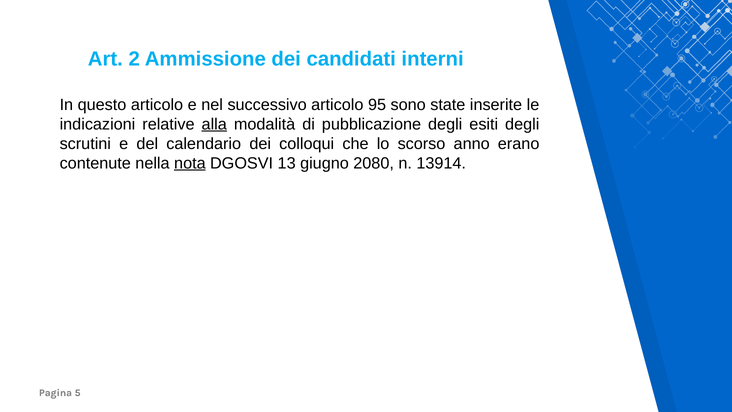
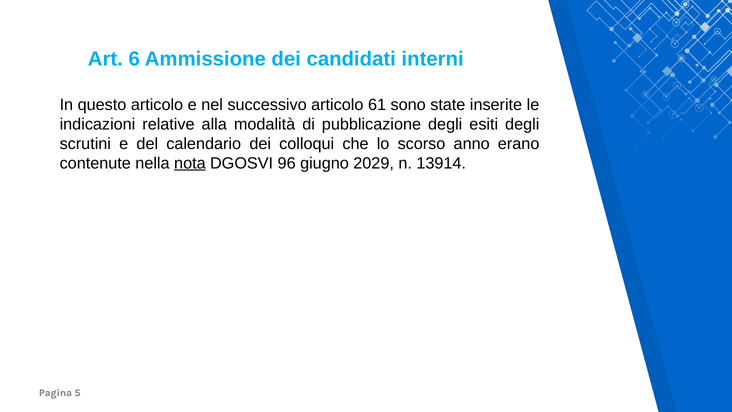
2: 2 -> 6 (134, 59)
95: 95 -> 61 (377, 105)
alla underline: present -> none (214, 124)
13: 13 -> 96 (287, 163)
2080: 2080 -> 2029 (374, 163)
